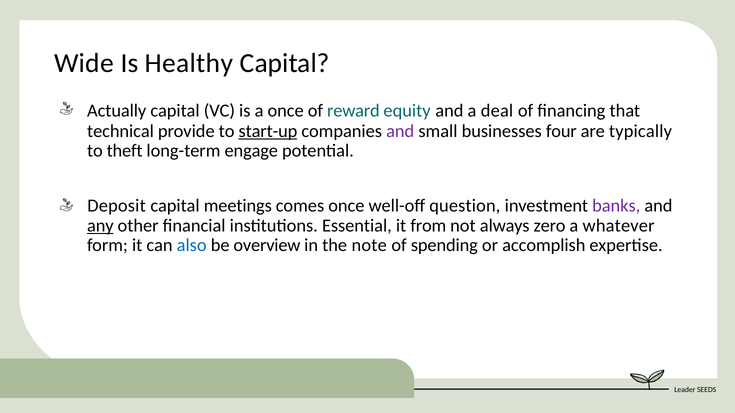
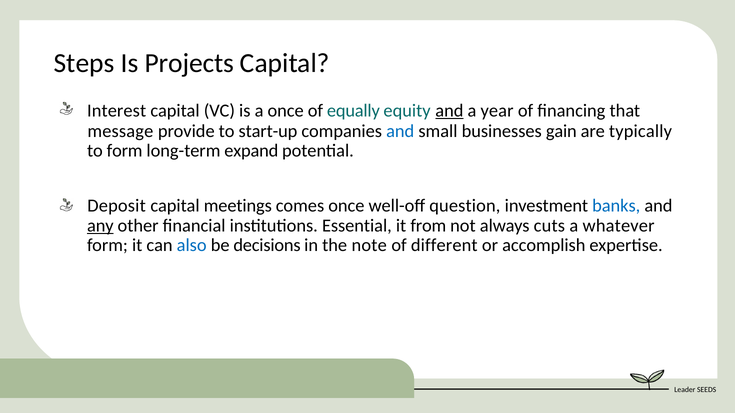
Wide: Wide -> Steps (84, 63)
Healthy: Healthy -> Projects (189, 63)
Actually: Actually -> Interest (117, 111)
reward: reward -> equally (353, 111)
and underline: none -> present (449, 111)
deal: deal -> year (497, 111)
technical: technical -> message (120, 131)
start-up underline: present -> none (268, 131)
and colour: purple -> blue (400, 131)
four: four -> gain (561, 131)
to theft: theft -> form (125, 151)
engage: engage -> expand (251, 151)
banks colour: purple -> blue (616, 206)
zero: zero -> cuts (549, 226)
overview: overview -> decisions (267, 246)
spending: spending -> different (444, 246)
